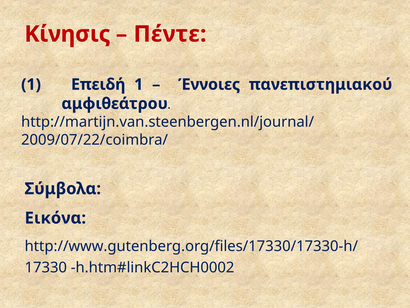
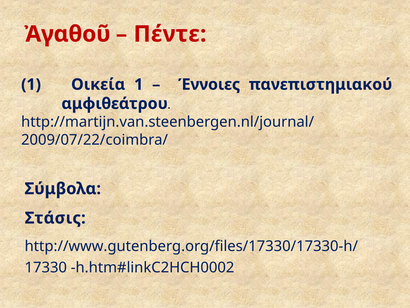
Κίνησις: Κίνησις -> Ἀγαθοῦ (67, 34)
Επειδή: Επειδή -> Οικεία (98, 84)
Εικόνα: Εικόνα -> Στάσις (55, 218)
